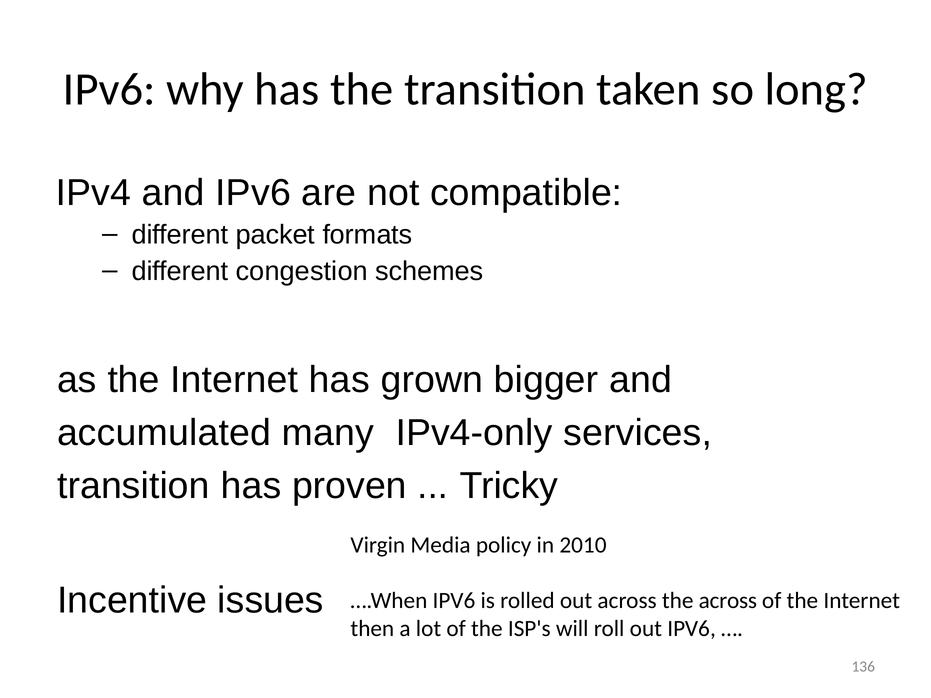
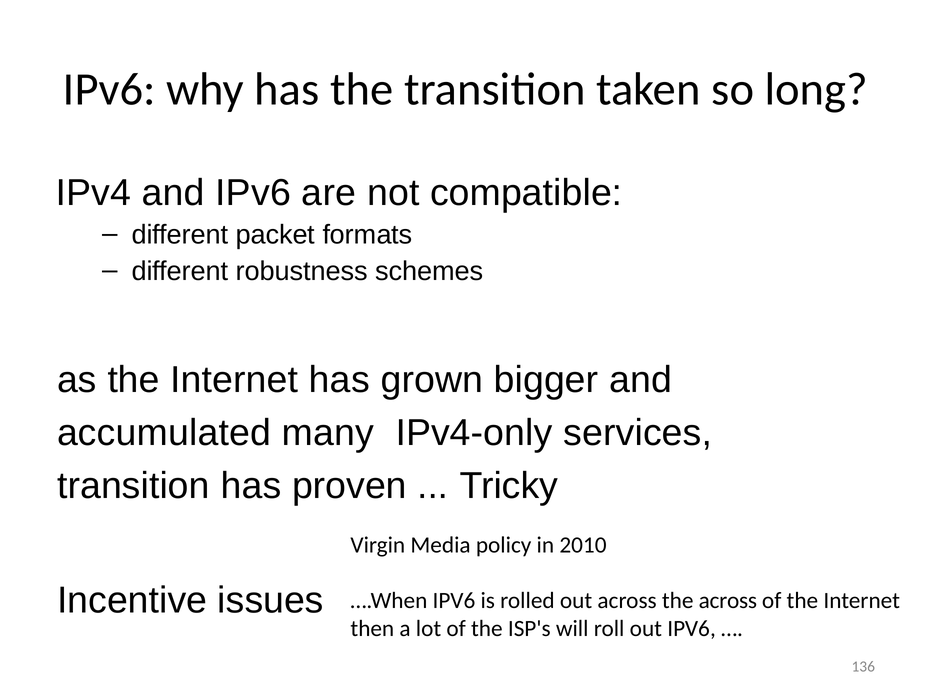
congestion: congestion -> robustness (302, 271)
